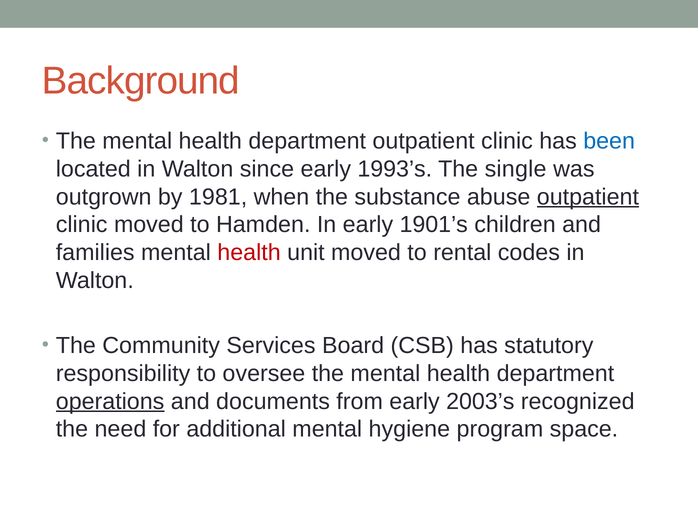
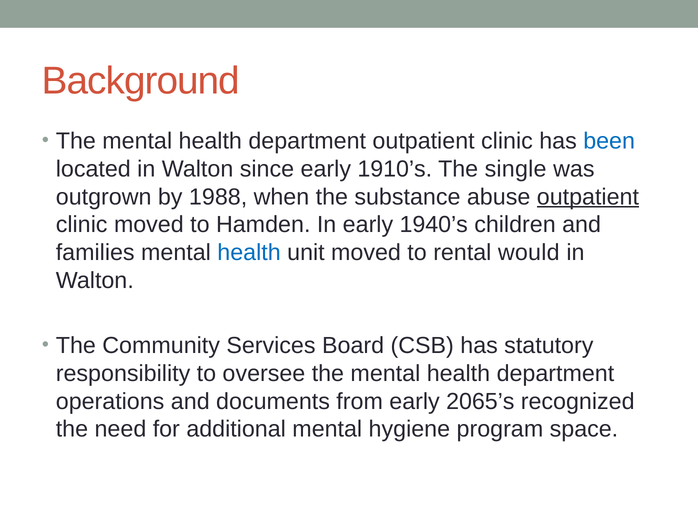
1993’s: 1993’s -> 1910’s (395, 169)
1981: 1981 -> 1988 (218, 197)
1901’s: 1901’s -> 1940’s (434, 225)
health colour: red -> blue (249, 253)
codes: codes -> would (529, 253)
operations underline: present -> none (110, 402)
2003’s: 2003’s -> 2065’s (480, 402)
